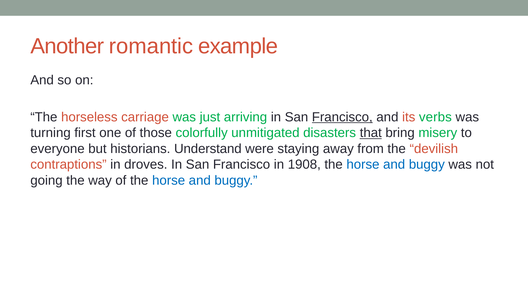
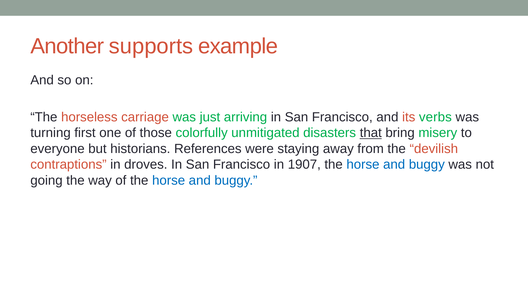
romantic: romantic -> supports (151, 46)
Francisco underline: present -> none (342, 117)
Understand: Understand -> References (208, 149)
1908: 1908 -> 1907 (304, 165)
